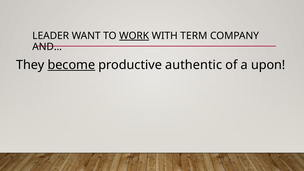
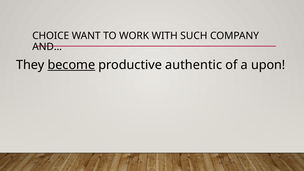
LEADER: LEADER -> CHOICE (51, 36)
WORK underline: present -> none (134, 36)
TERM: TERM -> SUCH (194, 36)
